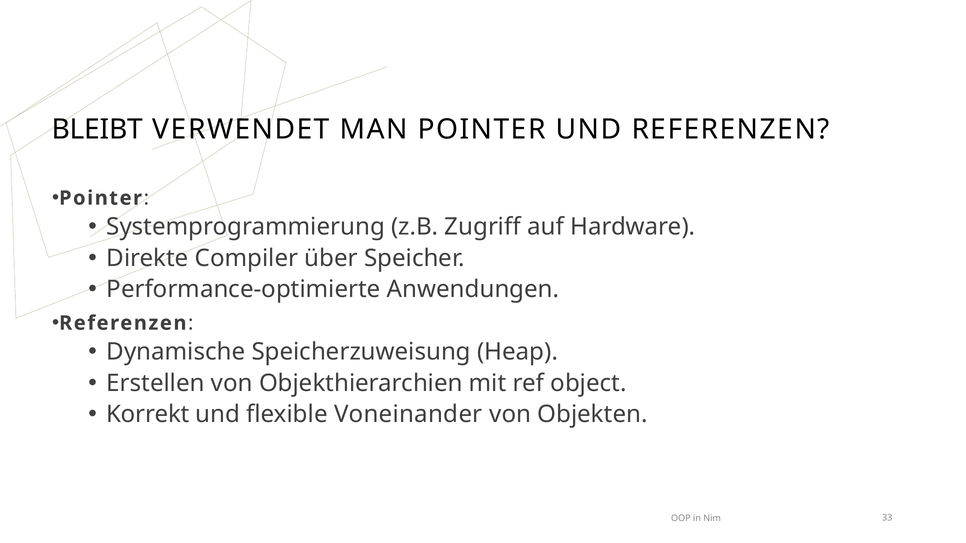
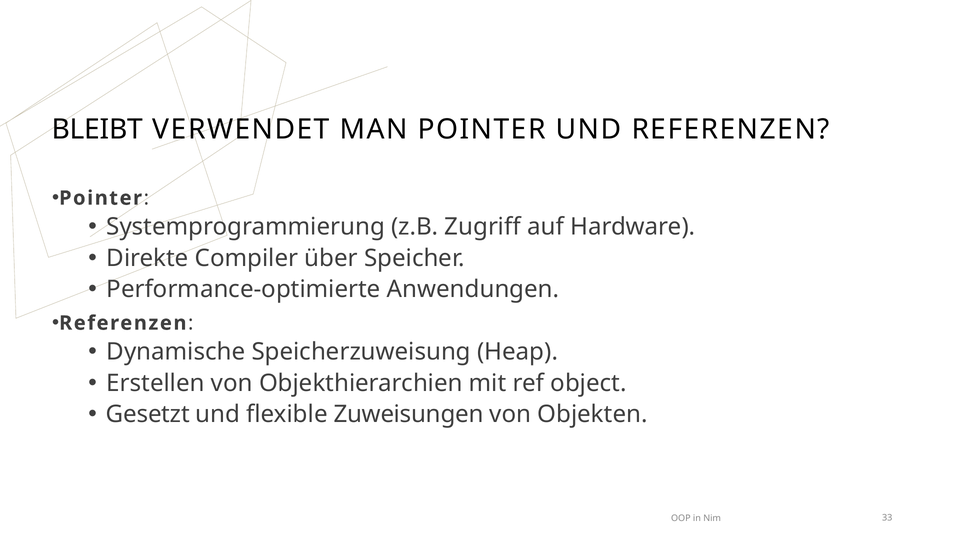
Korrekt: Korrekt -> Gesetzt (148, 414)
Voneinander: Voneinander -> Zuweisungen (409, 414)
